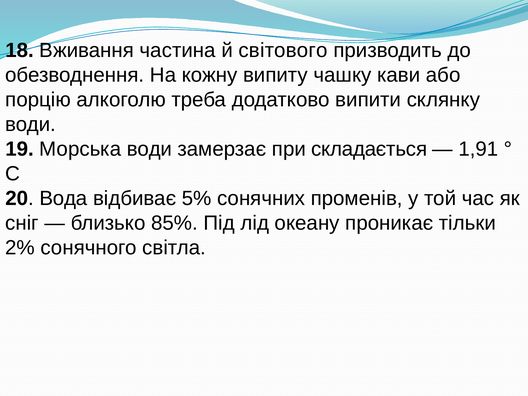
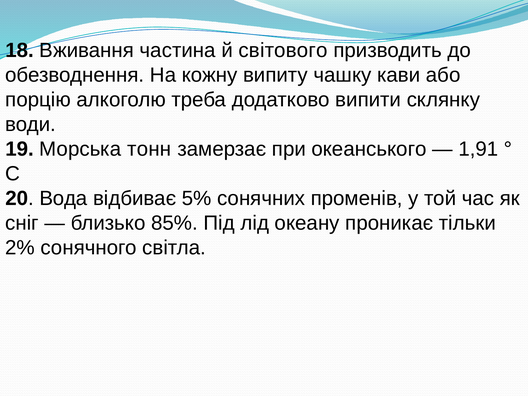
Морська води: води -> тонн (149, 149)
складається: складається -> океанського (369, 149)
